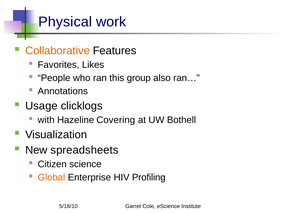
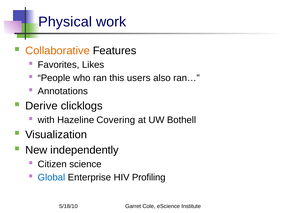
group: group -> users (139, 78)
Usage: Usage -> Derive (41, 106)
spreadsheets: spreadsheets -> independently (85, 151)
Global colour: orange -> blue (51, 178)
